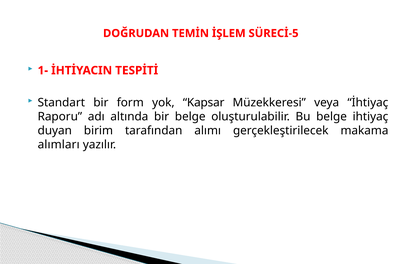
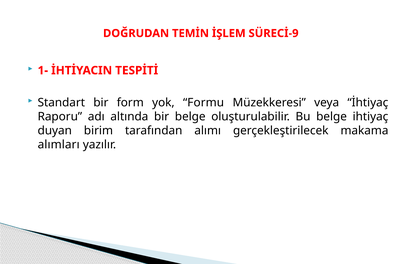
SÜRECİ-5: SÜRECİ-5 -> SÜRECİ-9 (274, 33)
Kapsar: Kapsar -> Formu (204, 103)
